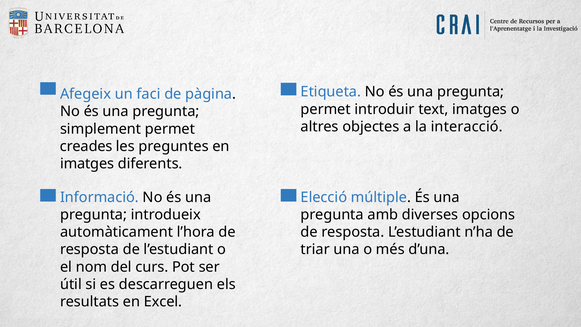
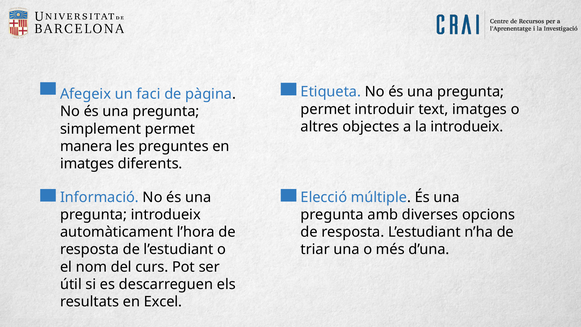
la interacció: interacció -> introdueix (467, 127)
creades: creades -> manera (86, 146)
